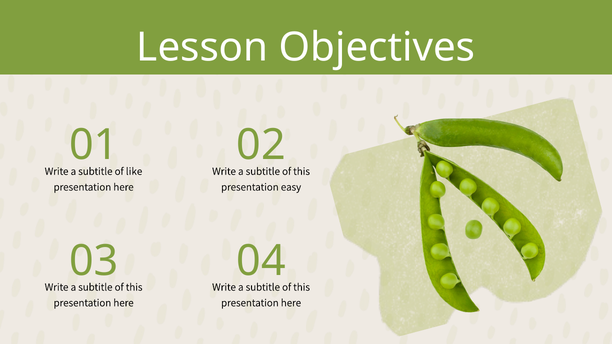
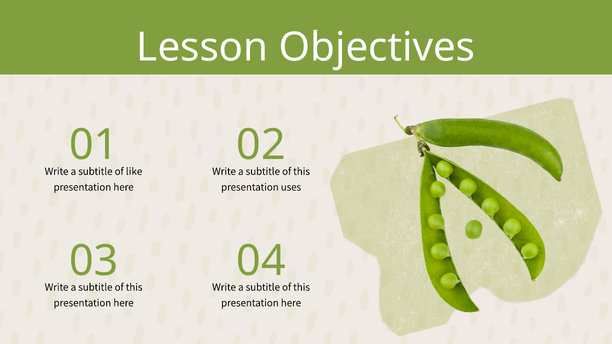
easy: easy -> uses (291, 187)
